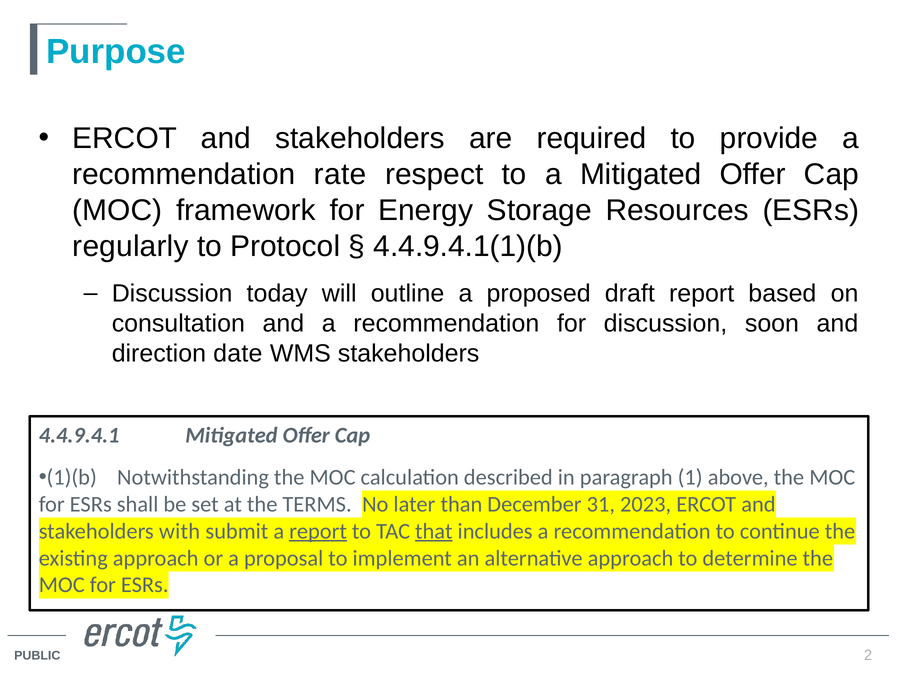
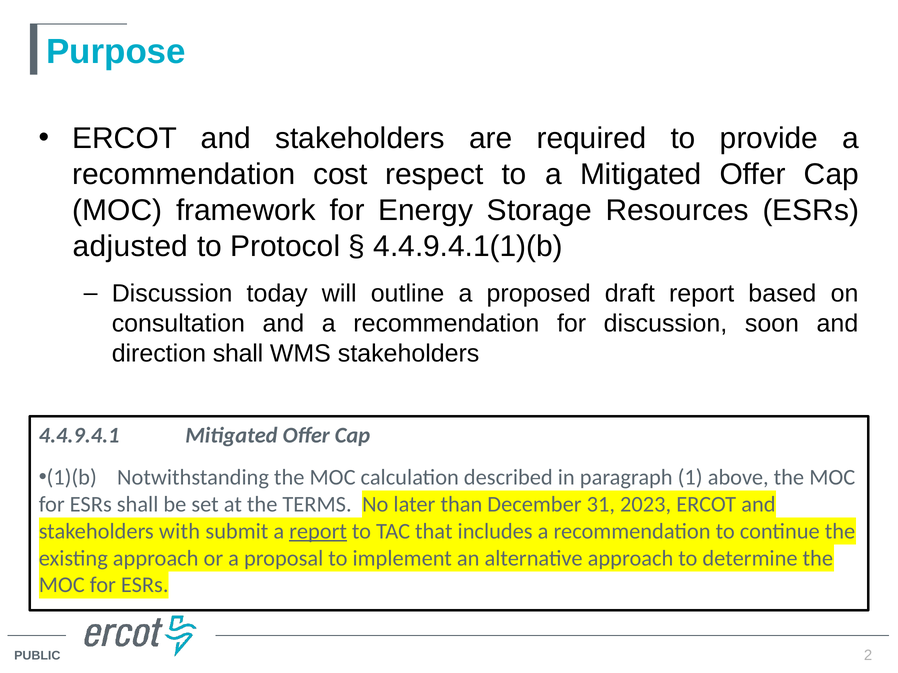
rate: rate -> cost (340, 174)
regularly: regularly -> adjusted (130, 246)
direction date: date -> shall (238, 354)
that underline: present -> none (434, 532)
